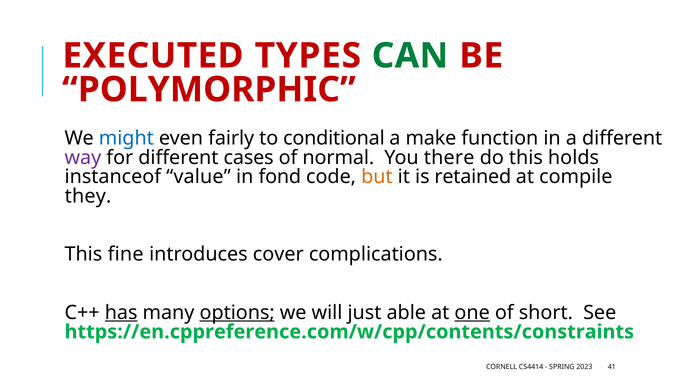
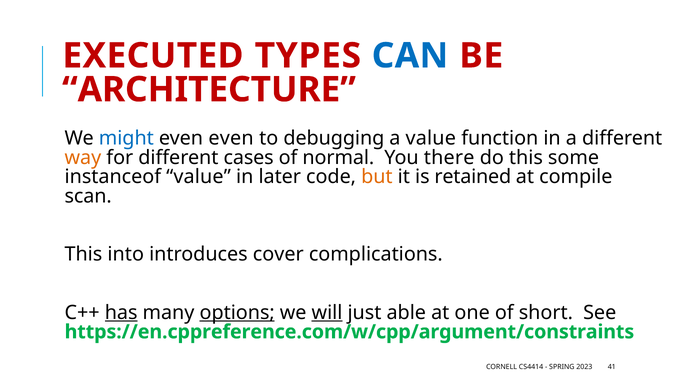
CAN colour: green -> blue (410, 56)
POLYMORPHIC: POLYMORPHIC -> ARCHITECTURE (209, 90)
even fairly: fairly -> even (231, 139)
conditional: conditional -> debugging (334, 139)
a make: make -> value (431, 139)
way colour: purple -> orange (83, 158)
holds: holds -> some (574, 158)
fond: fond -> later (280, 177)
they: they -> scan (88, 196)
fine: fine -> into (126, 255)
will underline: none -> present (327, 313)
one underline: present -> none (472, 313)
https://en.cppreference.com/w/cpp/contents/constraints: https://en.cppreference.com/w/cpp/contents/constraints -> https://en.cppreference.com/w/cpp/argument/constraints (349, 332)
